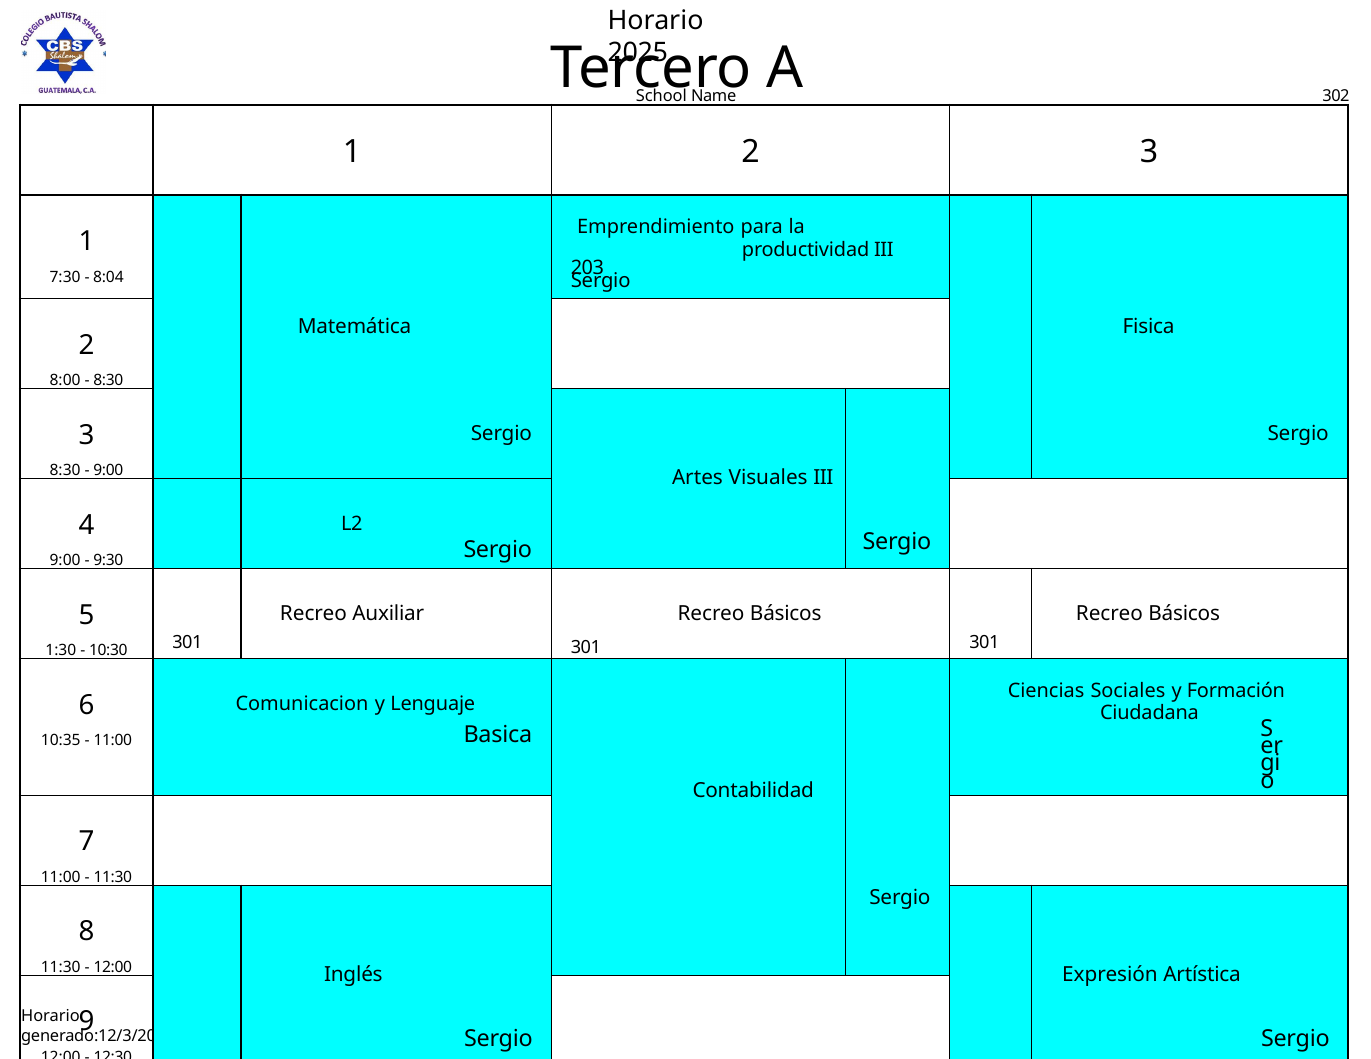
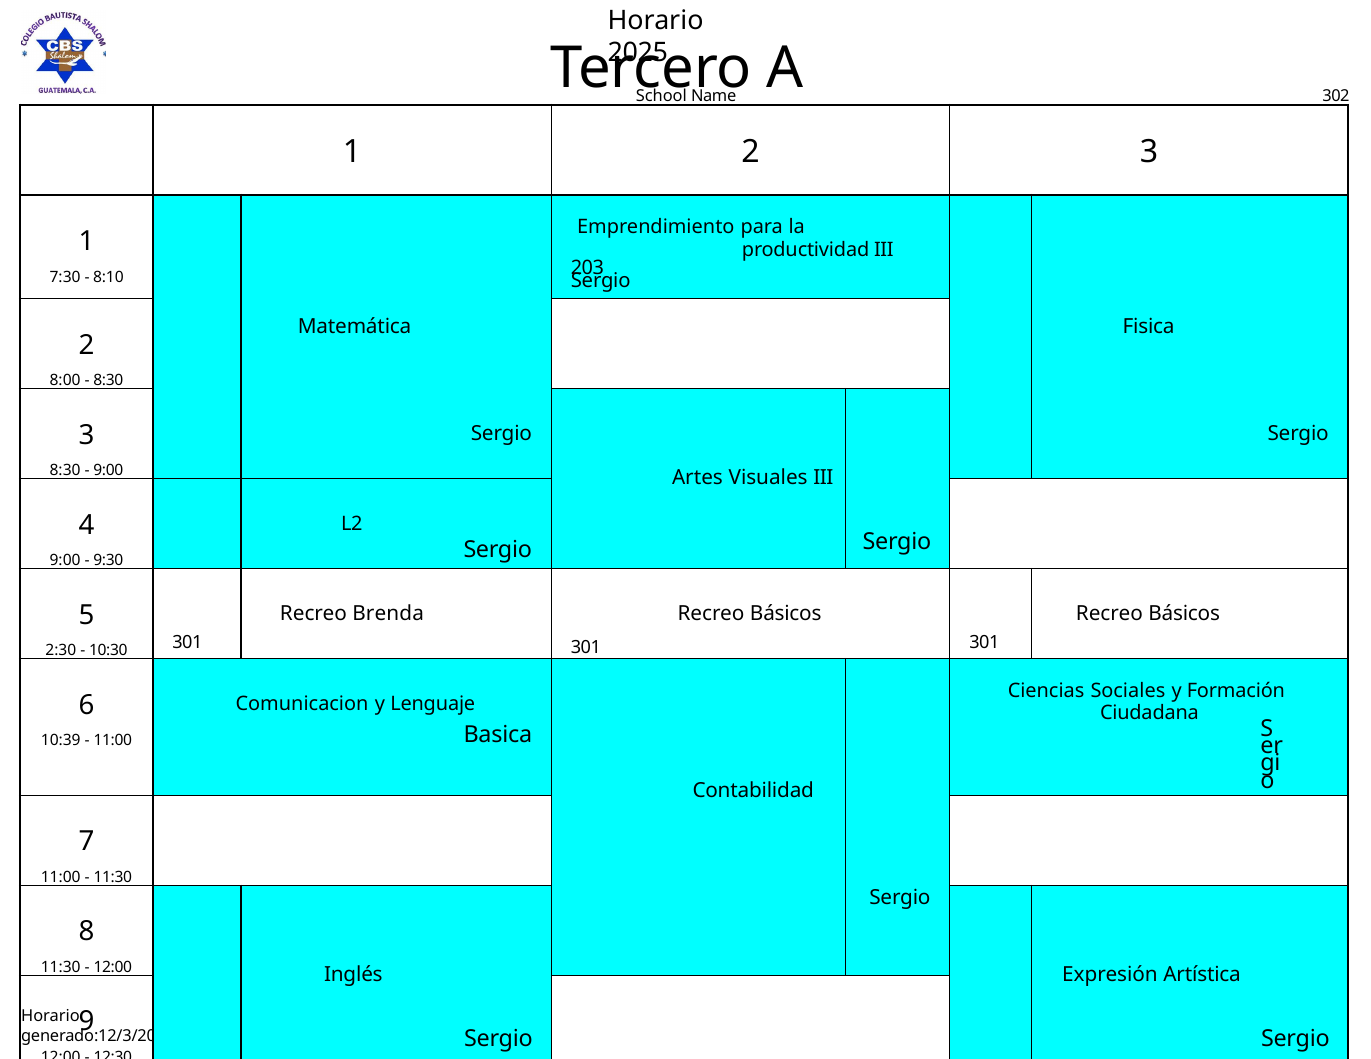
8:04: 8:04 -> 8:10 (108, 277)
Auxiliar: Auxiliar -> Brenda (388, 614)
1:30: 1:30 -> 2:30 (61, 651)
10:35: 10:35 -> 10:39 (61, 741)
